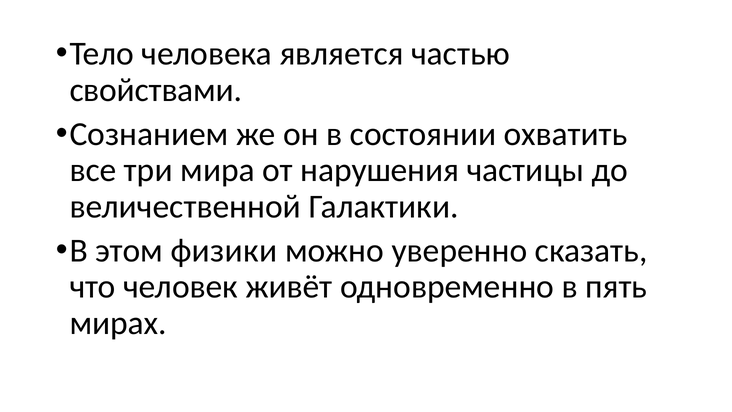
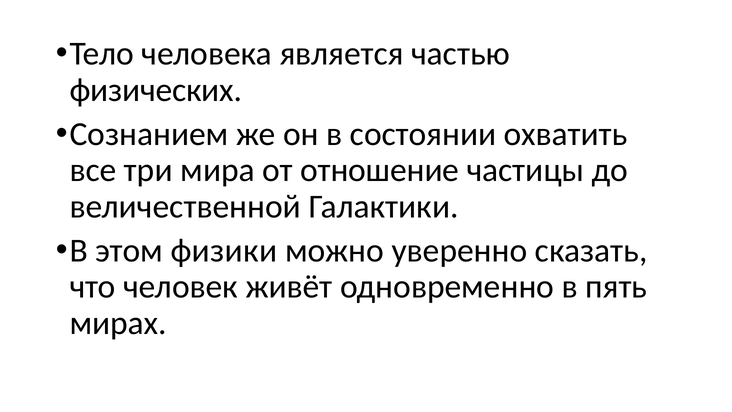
свойствами: свойствами -> физических (156, 90)
нарушения: нарушения -> отношение (380, 170)
